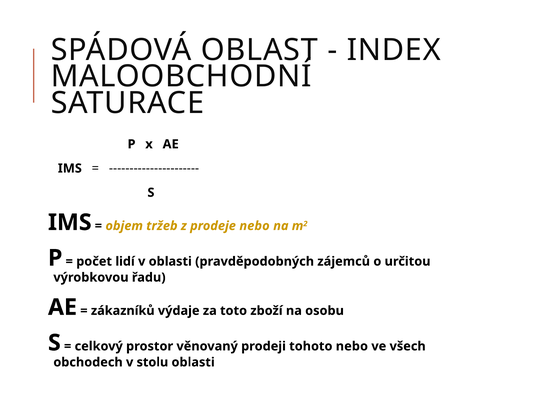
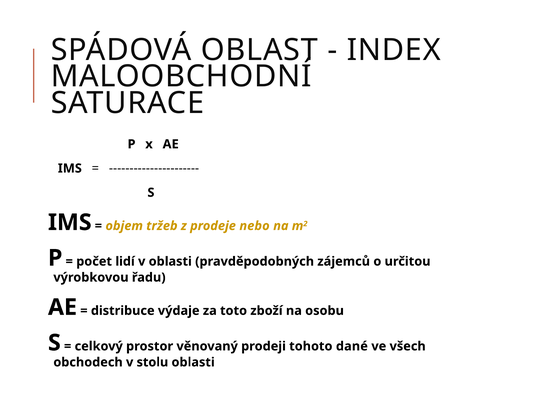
zákazníků: zákazníků -> distribuce (123, 311)
tohoto nebo: nebo -> dané (352, 346)
